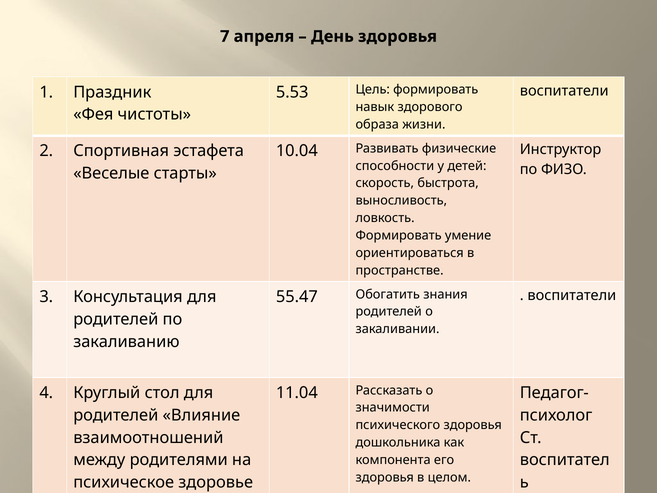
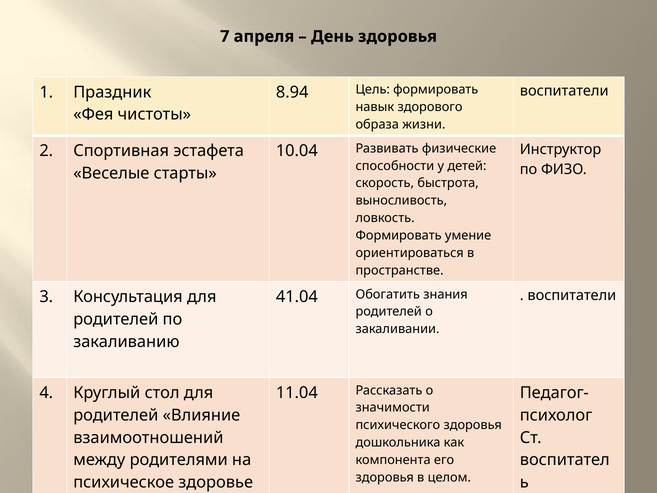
5.53: 5.53 -> 8.94 (292, 92)
55.47: 55.47 -> 41.04 (297, 297)
